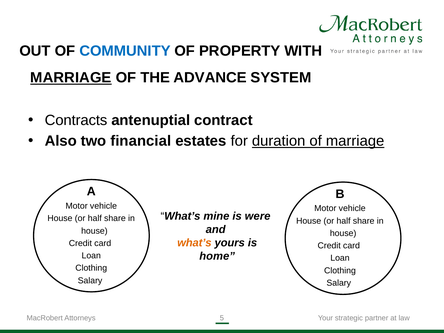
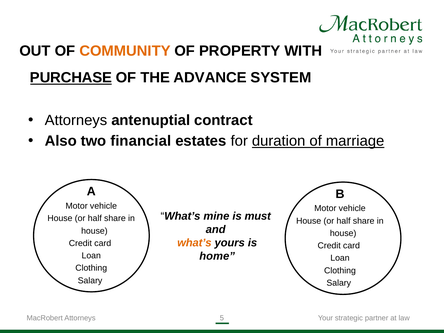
COMMUNITY colour: blue -> orange (125, 51)
MARRIAGE: MARRIAGE -> PURCHASE (71, 78)
Contracts: Contracts -> Attorneys (76, 120)
were: were -> must (258, 216)
